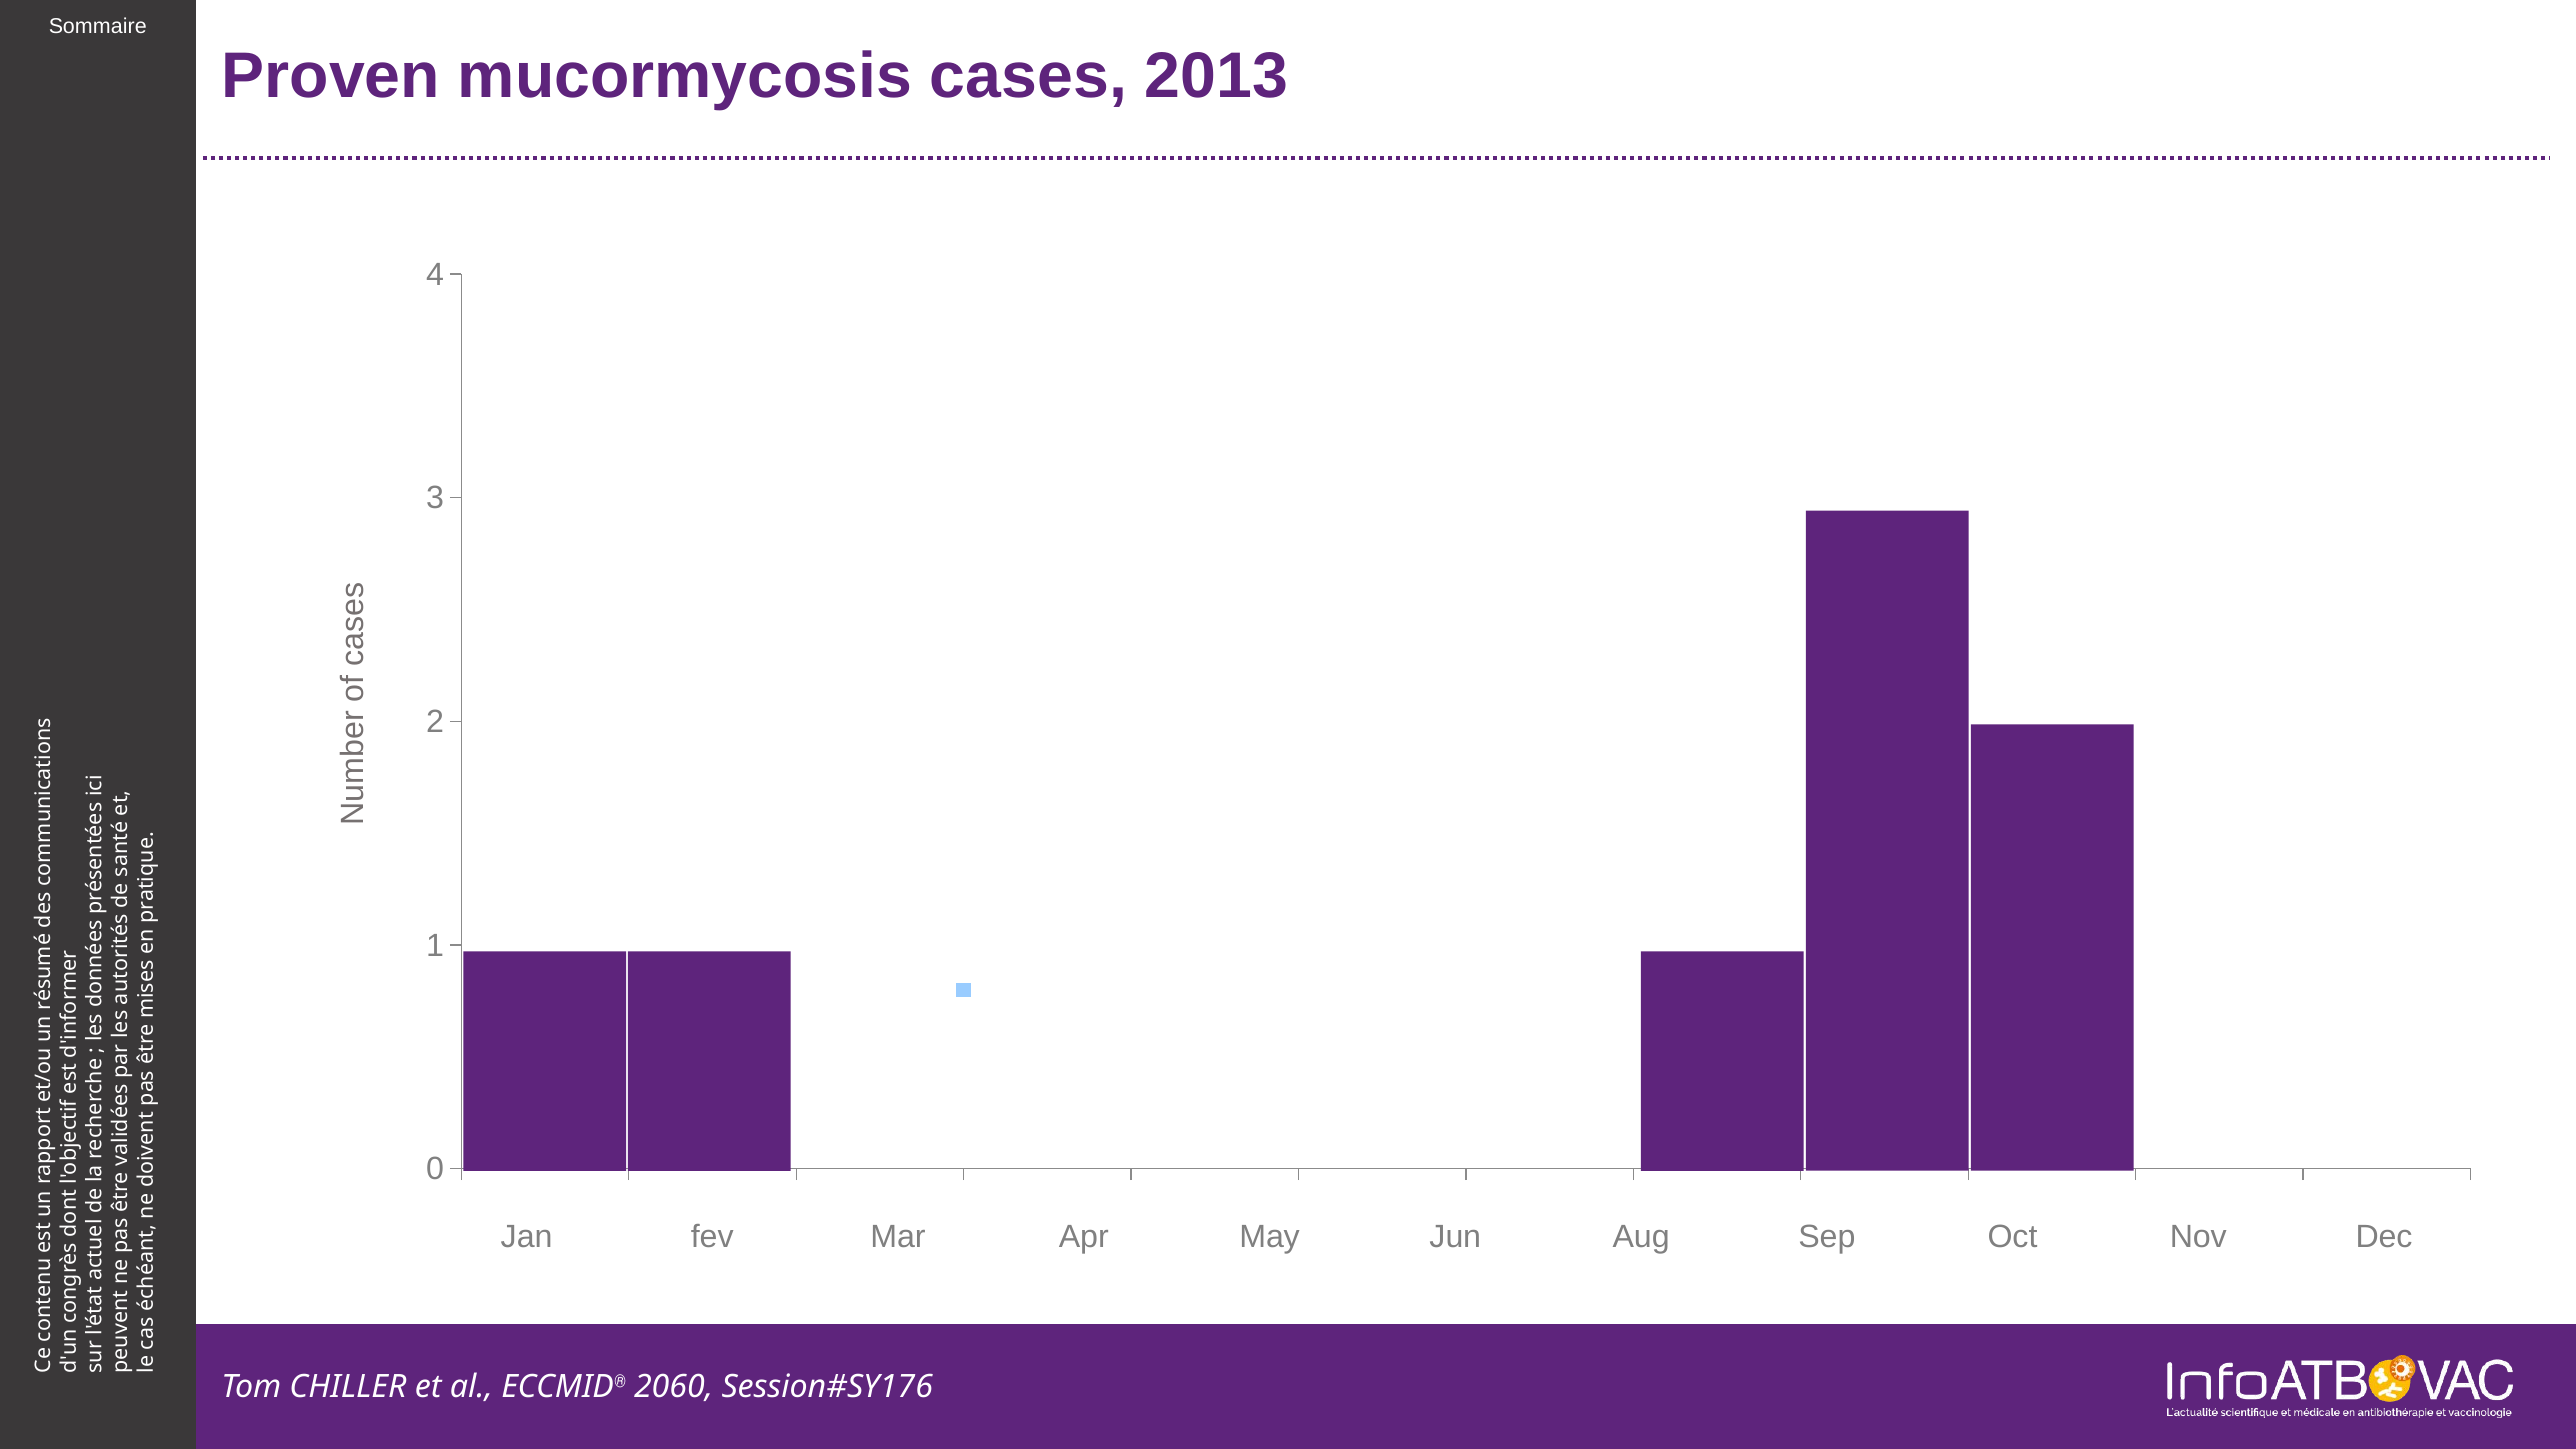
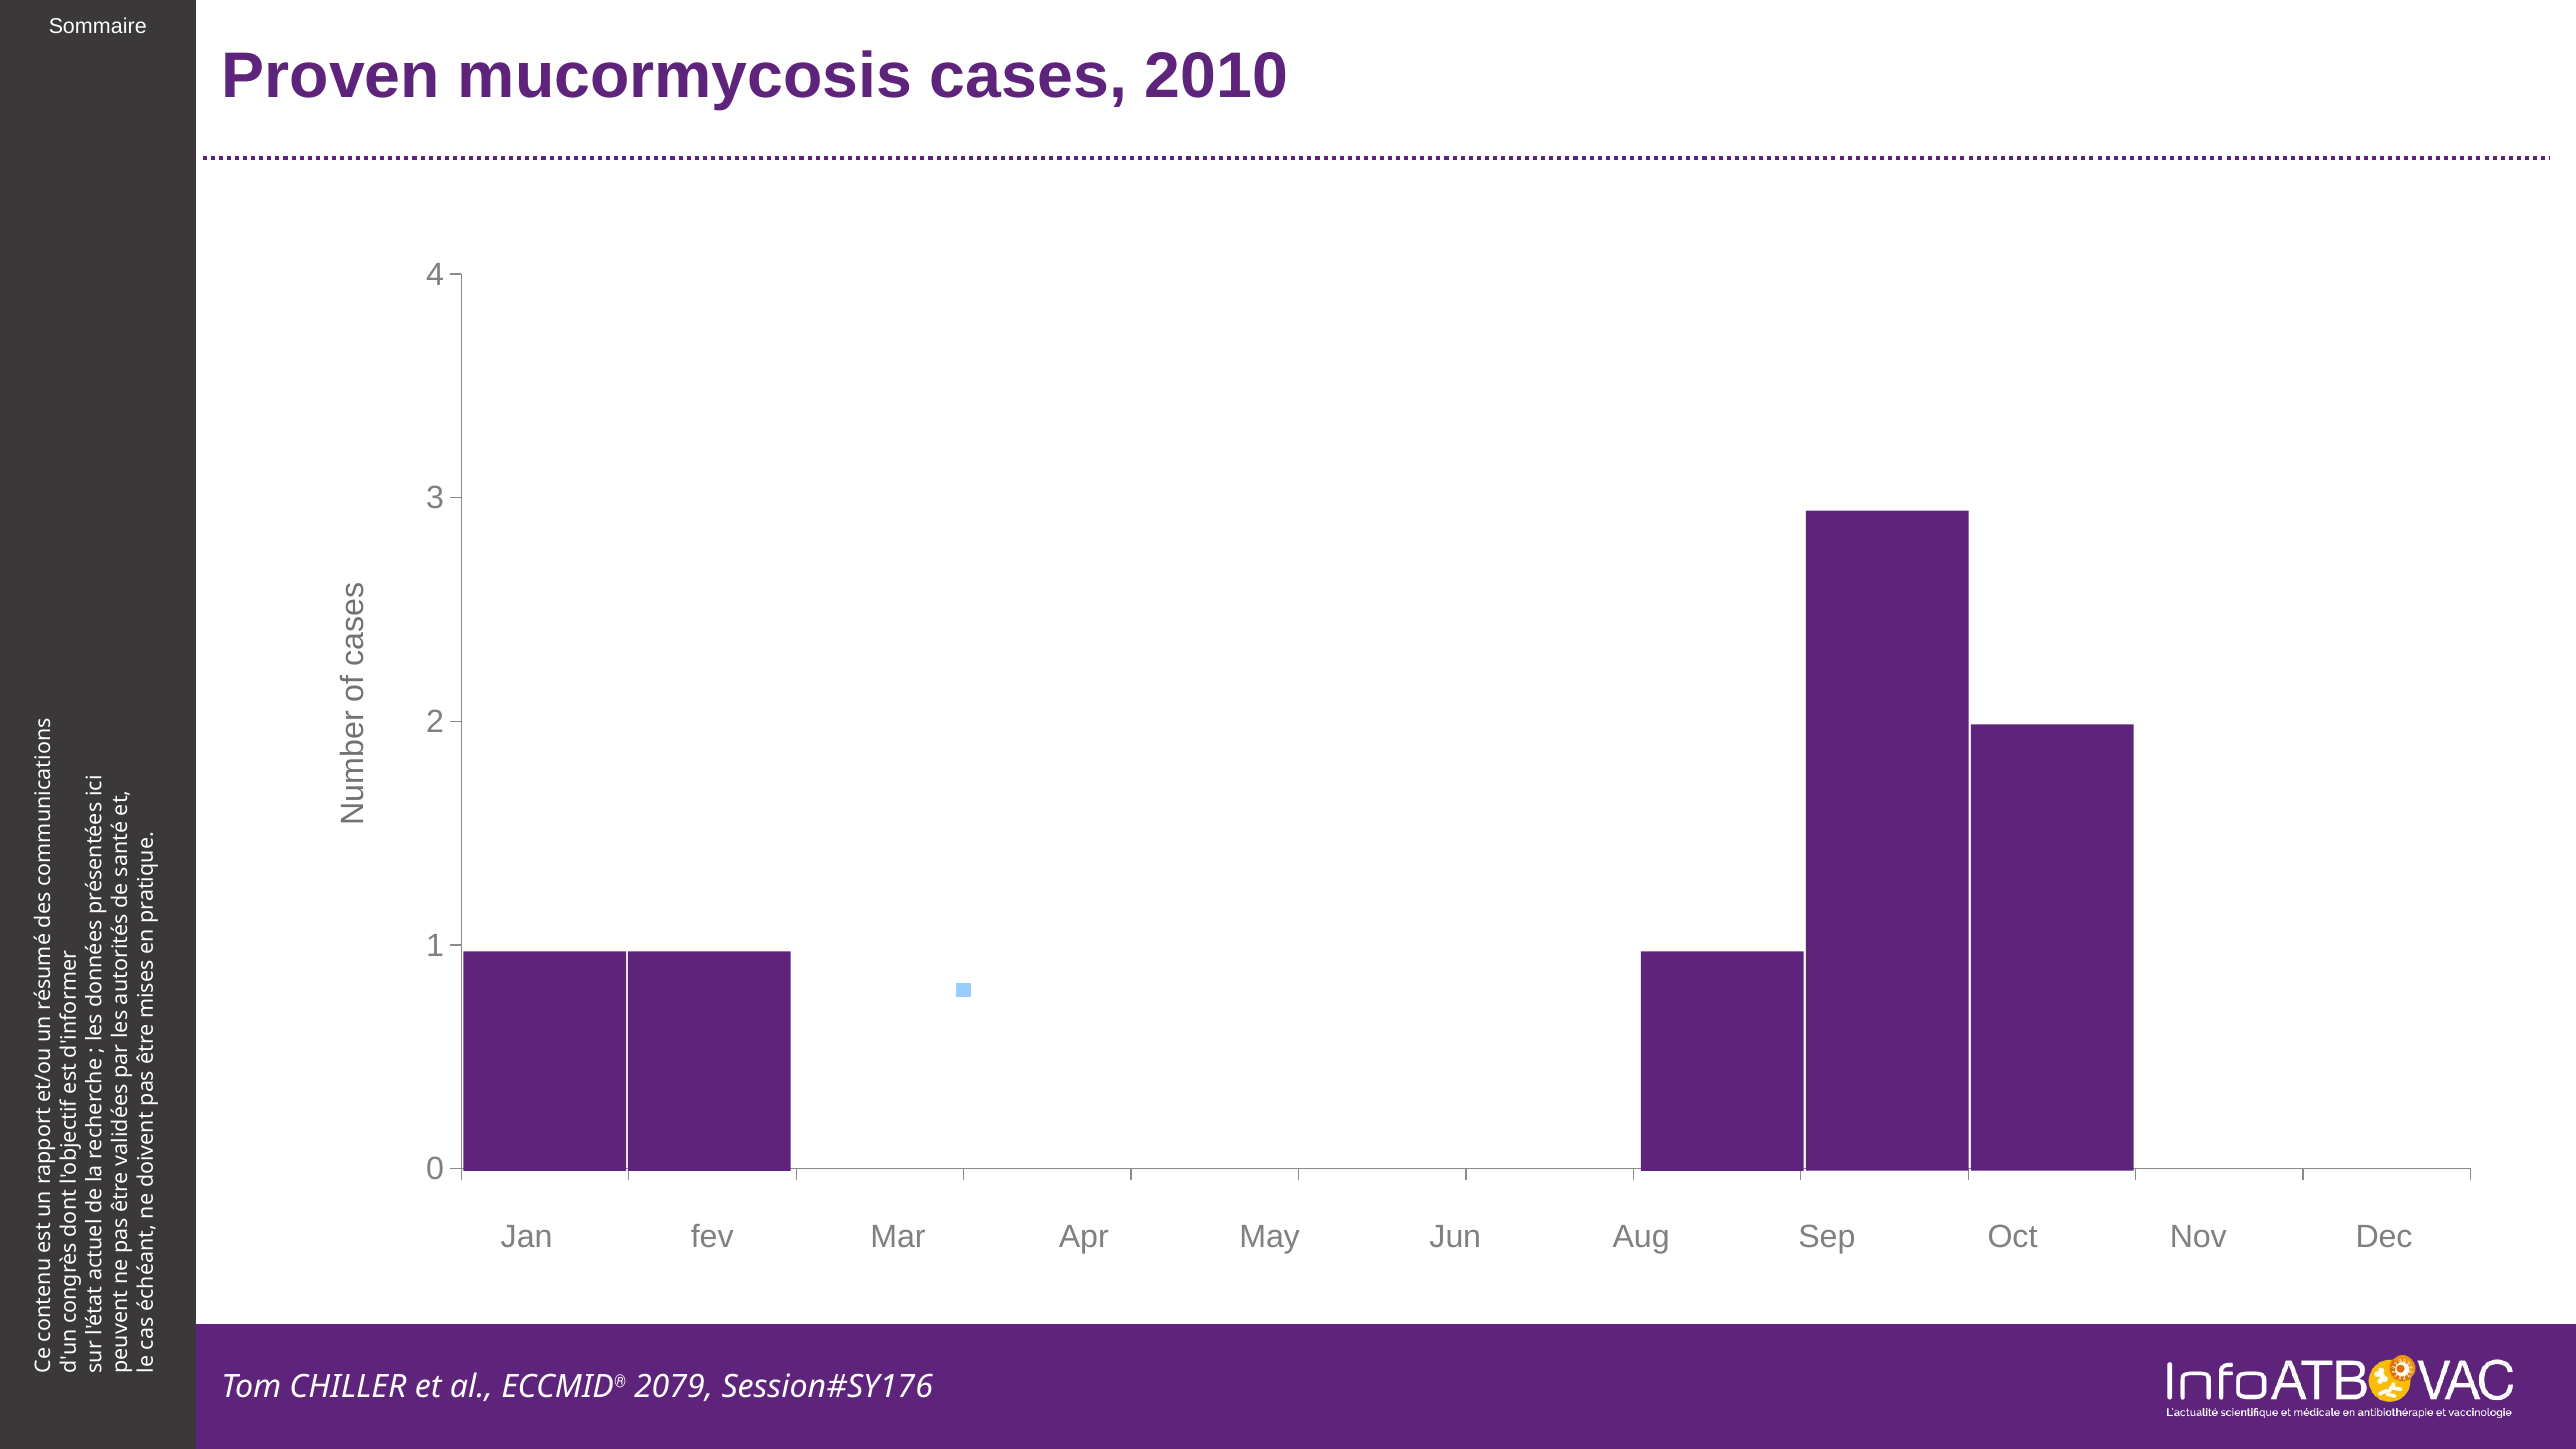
2013: 2013 -> 2010 (1217, 76)
2060: 2060 -> 2079 (674, 1386)
